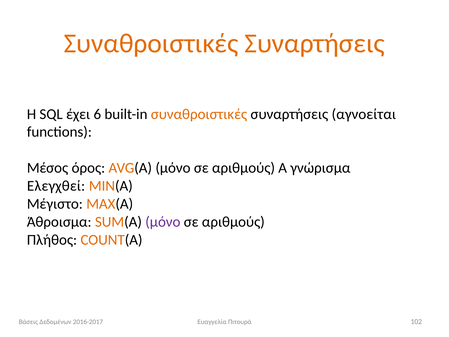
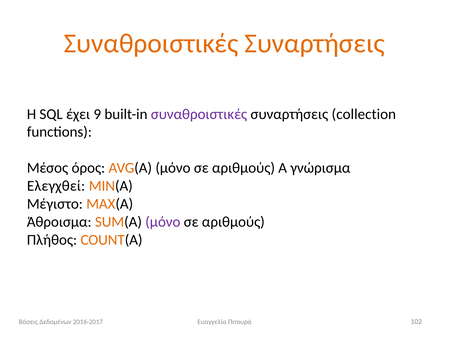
6: 6 -> 9 (97, 114)
συναθροιστικές colour: orange -> purple (199, 114)
αγνοείται: αγνοείται -> collection (364, 114)
